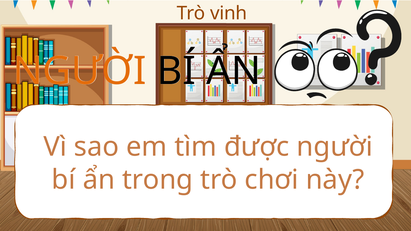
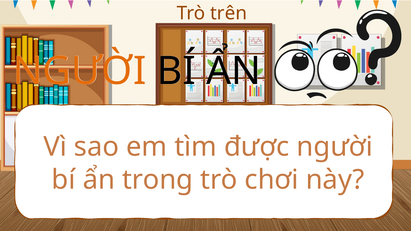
vinh: vinh -> trên (229, 13)
